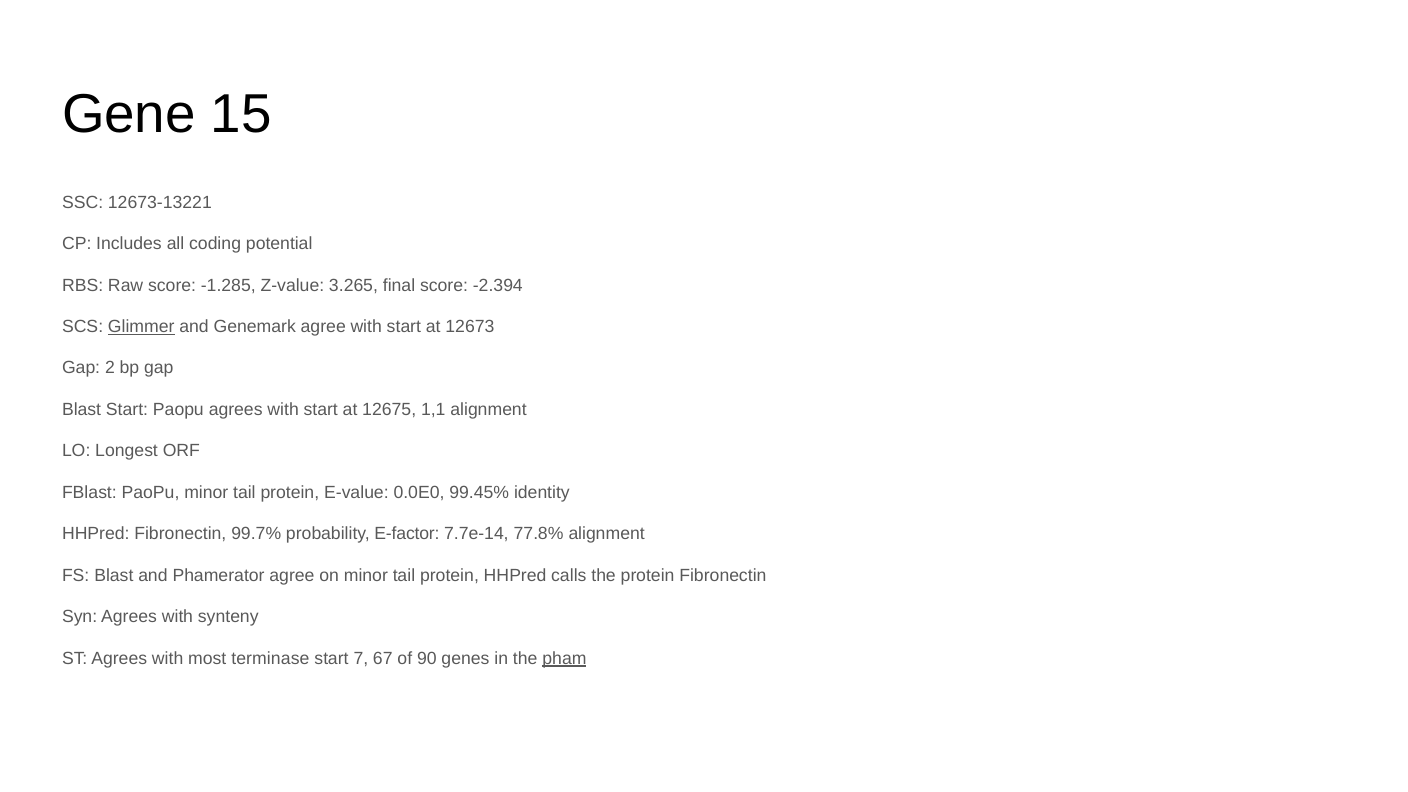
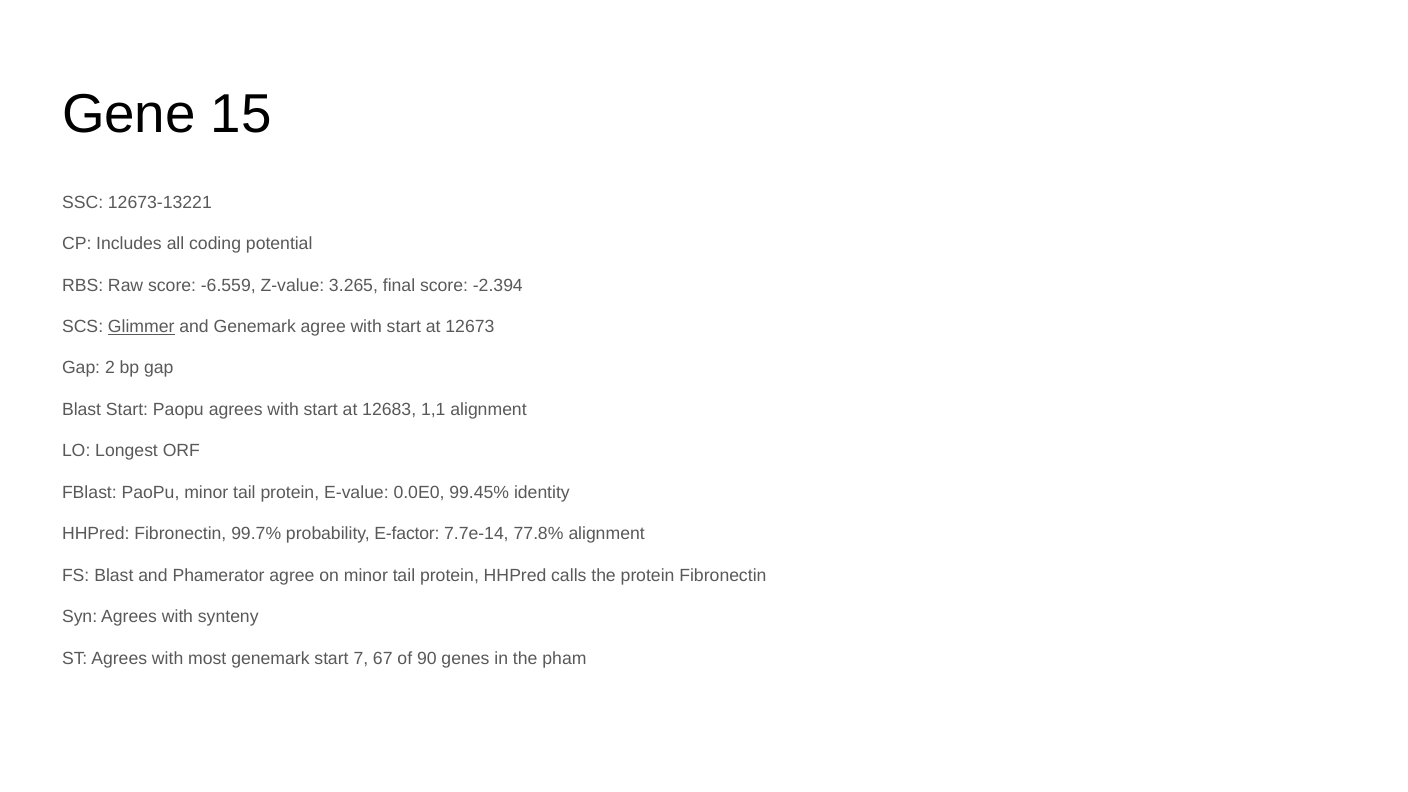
-1.285: -1.285 -> -6.559 (228, 285)
12675: 12675 -> 12683 (389, 410)
most terminase: terminase -> genemark (270, 658)
pham underline: present -> none (564, 658)
